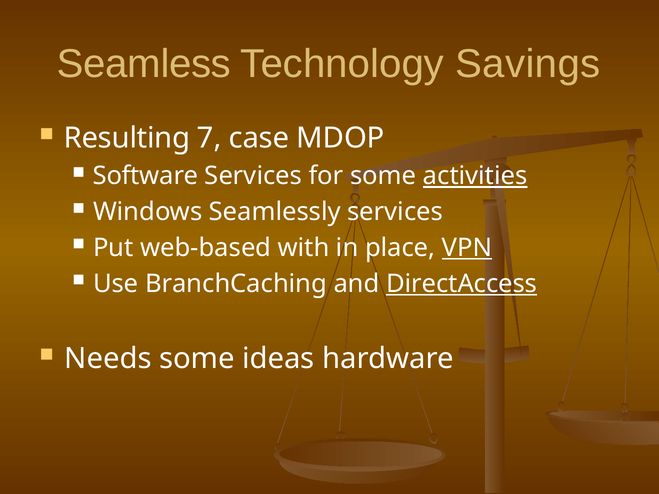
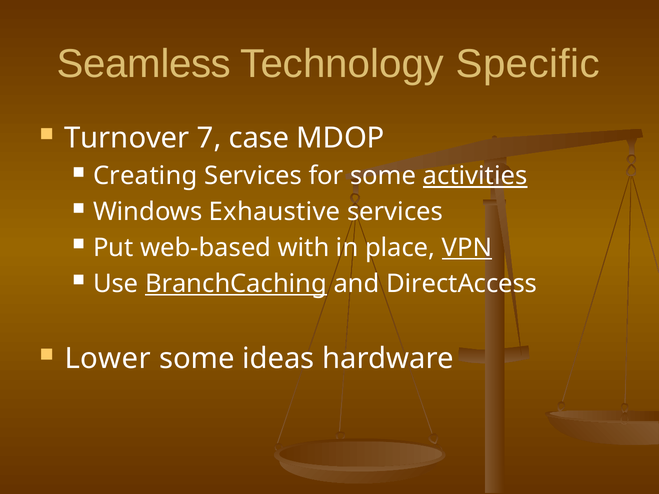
Savings: Savings -> Specific (528, 64)
Resulting: Resulting -> Turnover (127, 138)
Software: Software -> Creating (145, 176)
Seamlessly: Seamlessly -> Exhaustive (275, 212)
BranchCaching underline: none -> present (236, 284)
DirectAccess underline: present -> none (462, 284)
Needs: Needs -> Lower (108, 359)
